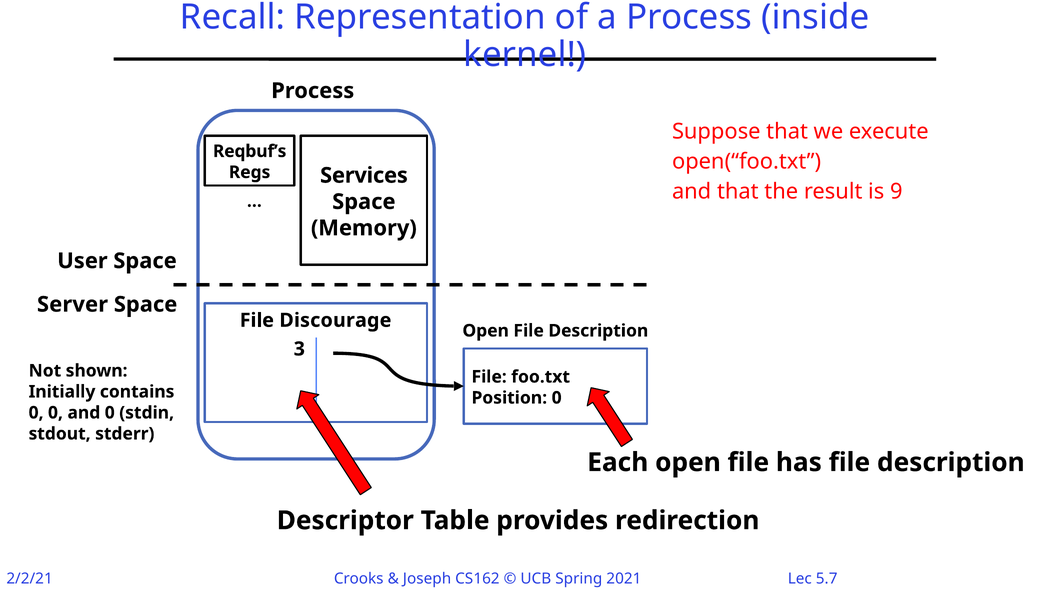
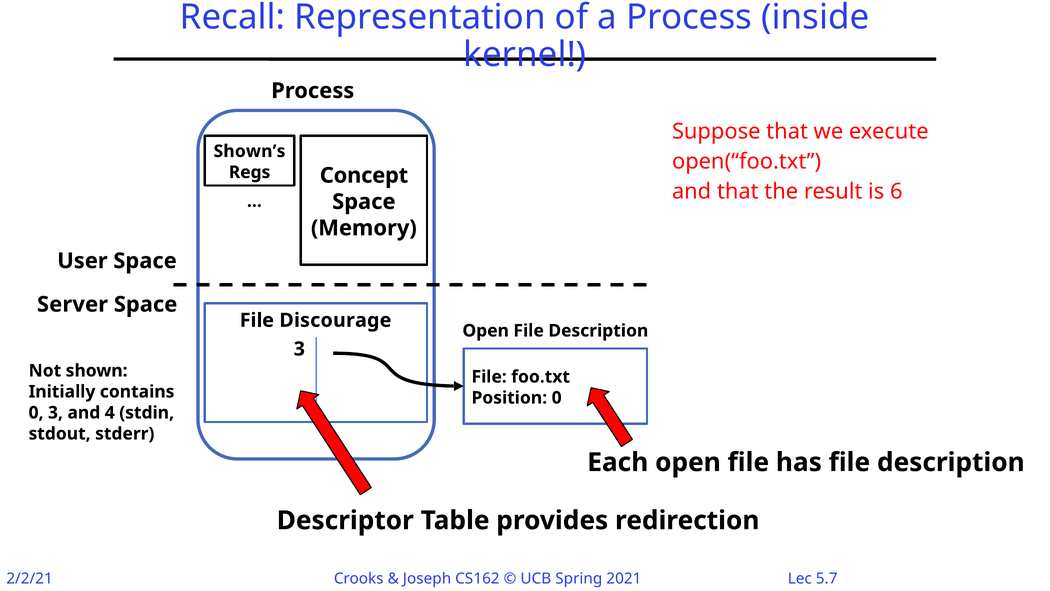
Reqbuf’s: Reqbuf’s -> Shown’s (249, 151)
Services: Services -> Concept (364, 175)
9: 9 -> 6 (896, 192)
0 0: 0 -> 3 (55, 412)
and 0: 0 -> 4 (110, 412)
